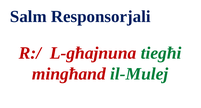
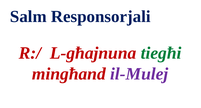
il-Mulej colour: green -> purple (139, 74)
